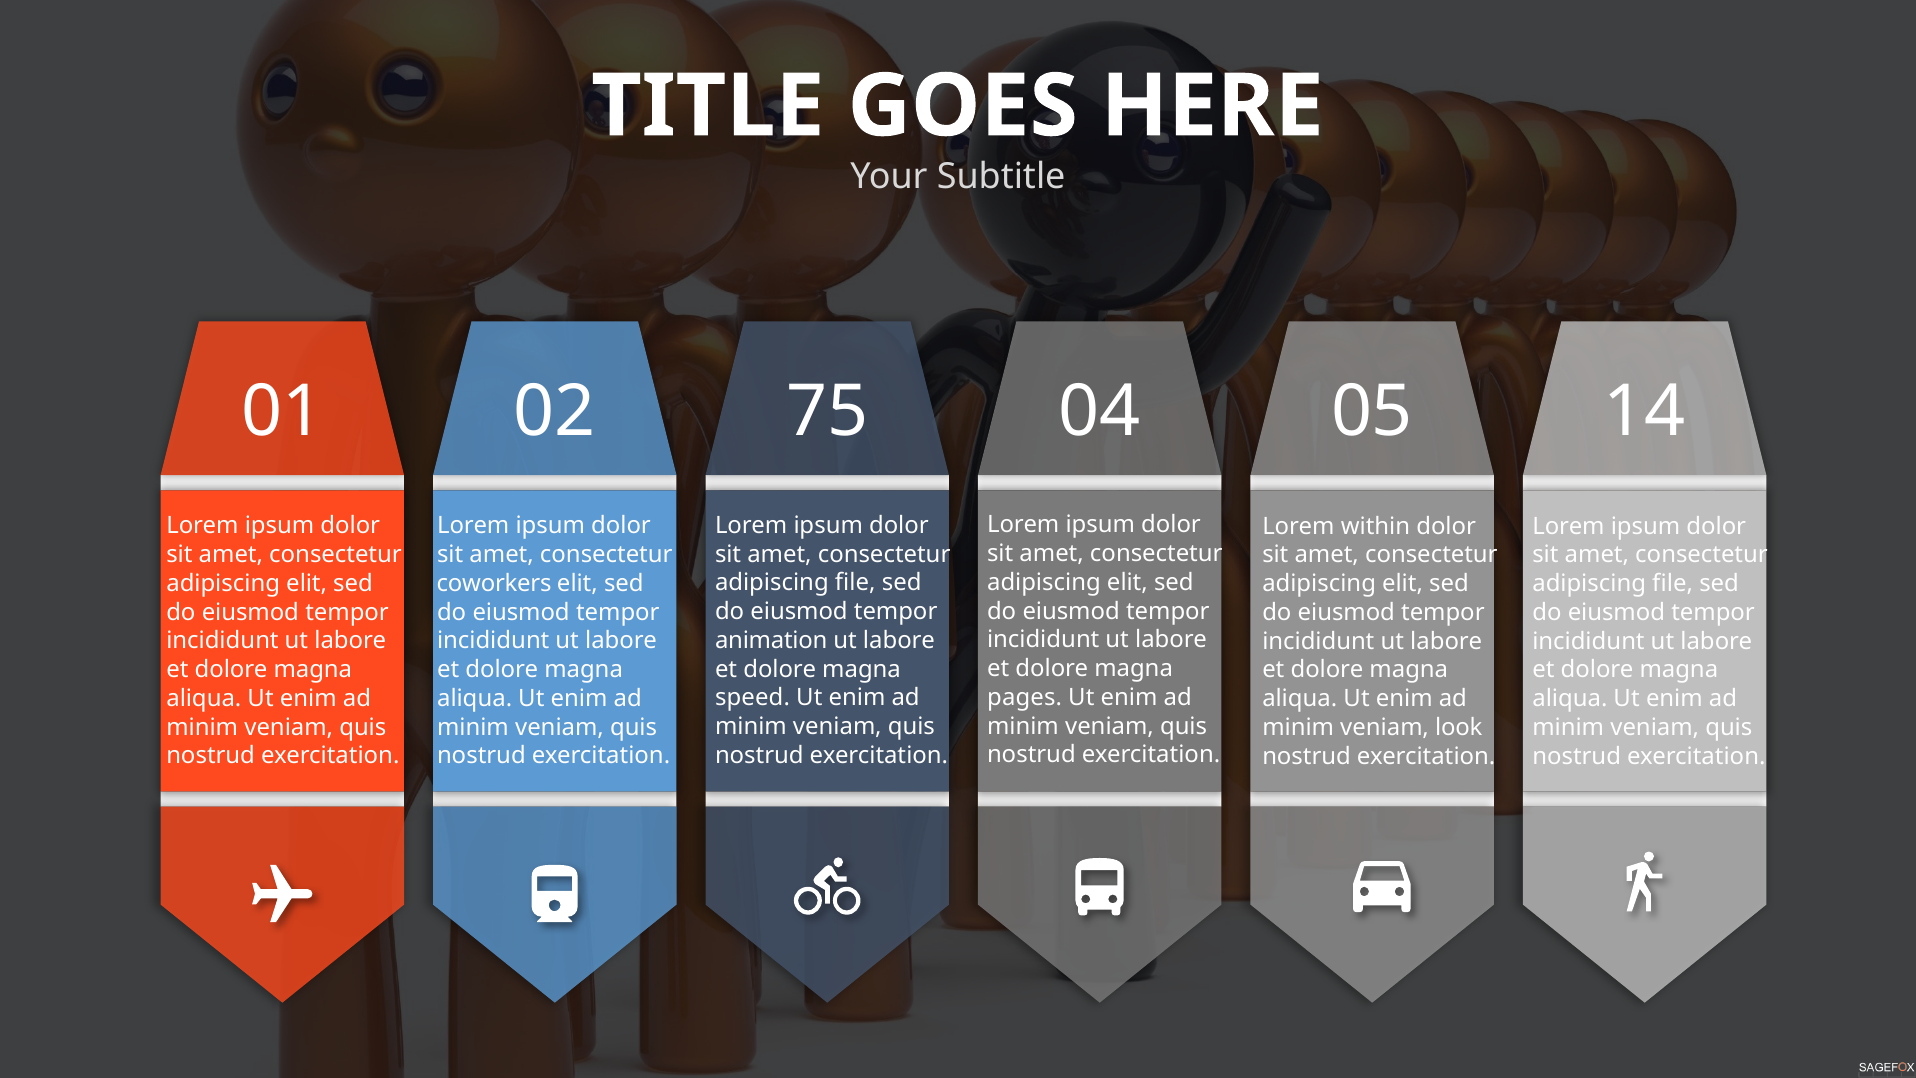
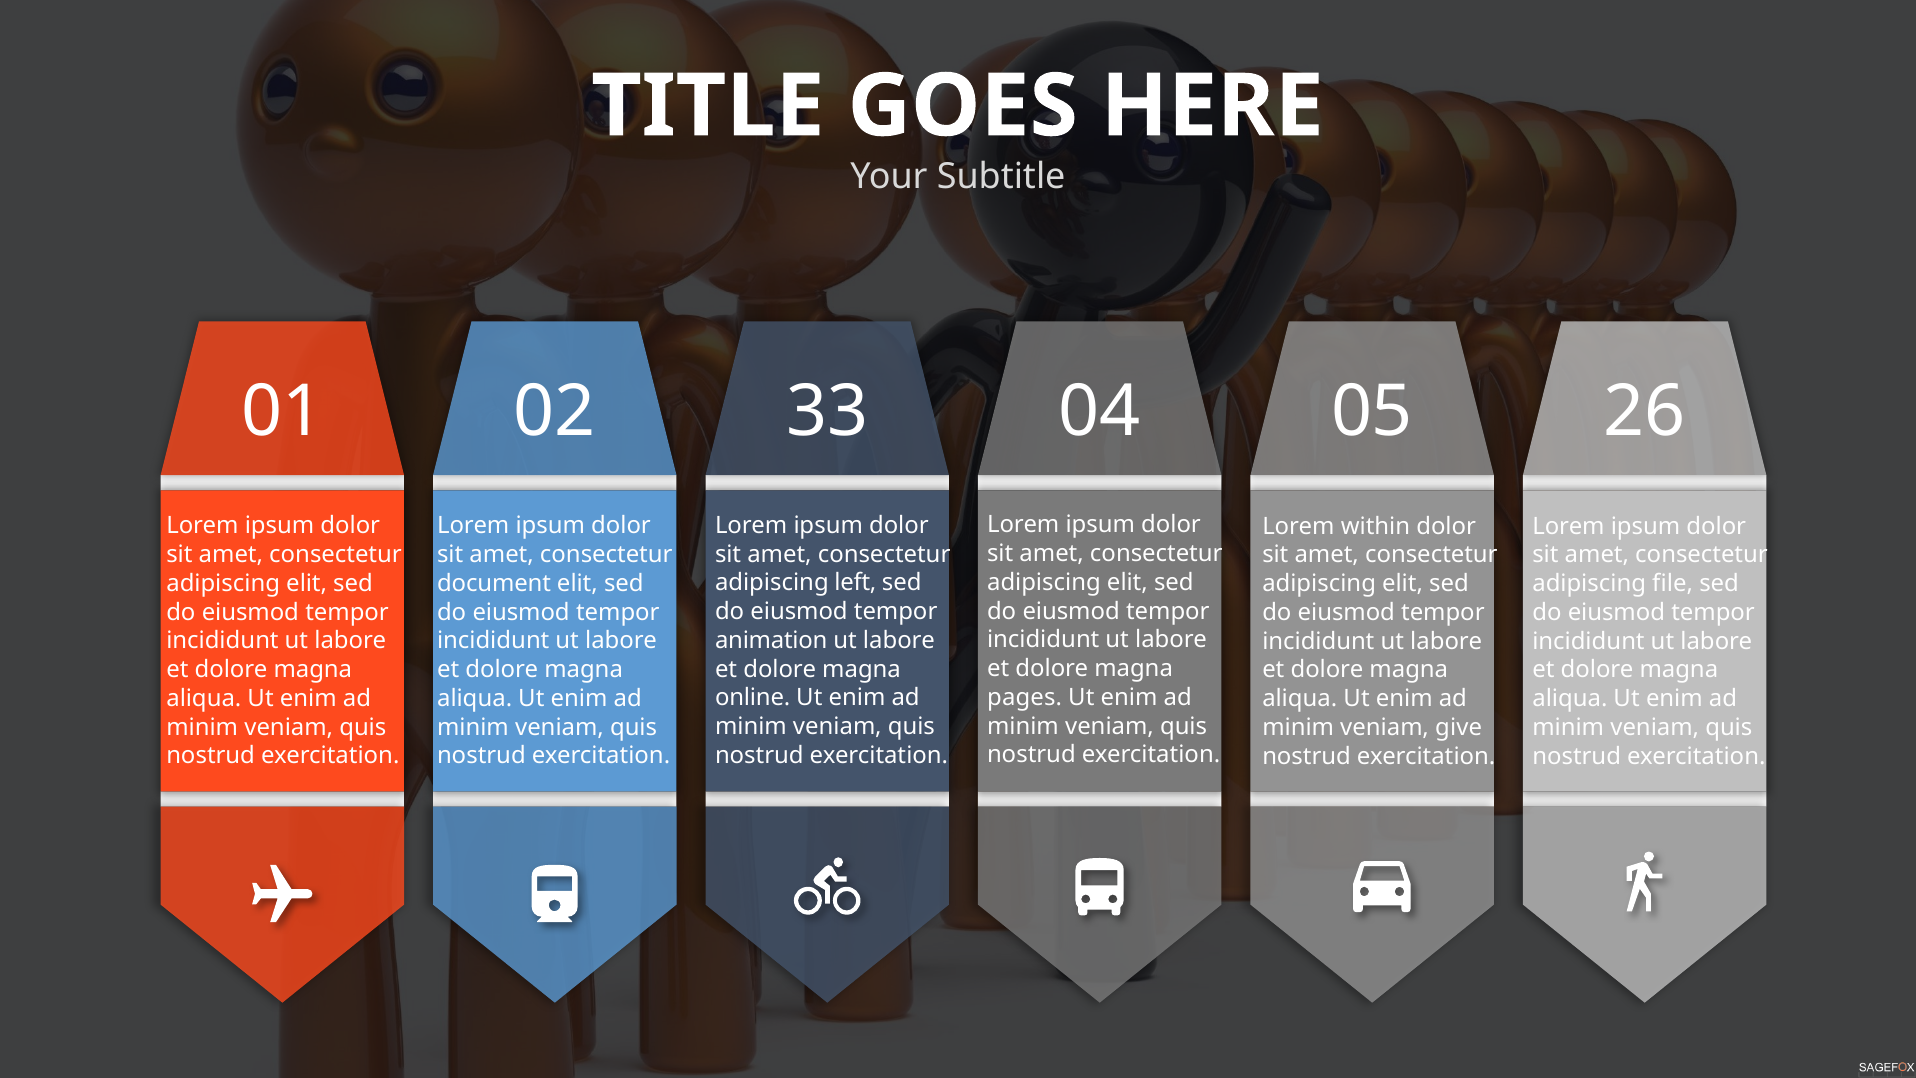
75: 75 -> 33 (827, 411)
14: 14 -> 26 (1645, 411)
file: file -> left (855, 583)
coworkers: coworkers -> document (494, 583)
speed: speed -> online (753, 698)
look: look -> give (1459, 727)
